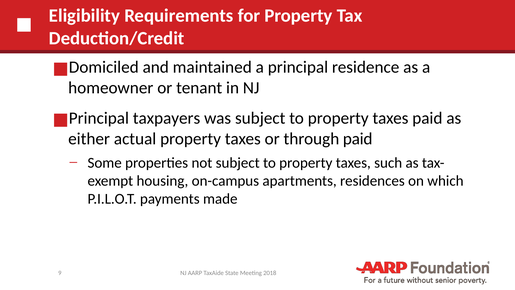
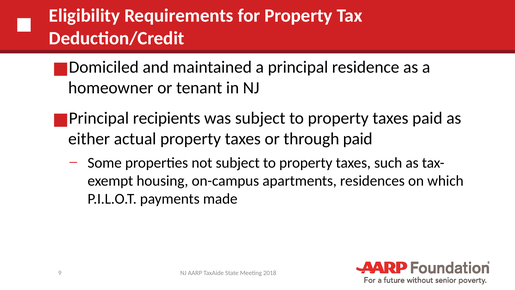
taxpayers: taxpayers -> recipients (167, 118)
